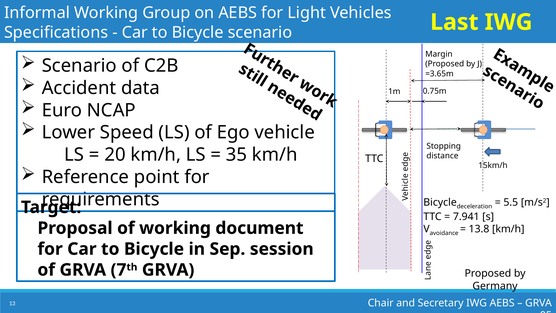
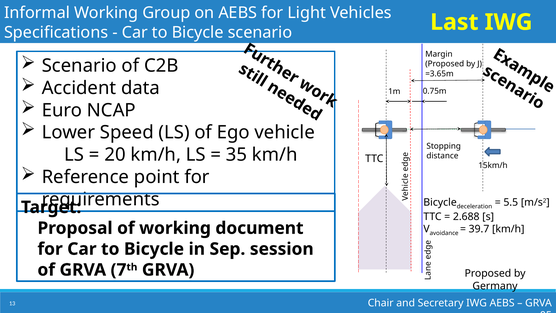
7.941: 7.941 -> 2.688 (466, 217)
13.8: 13.8 -> 39.7 (479, 229)
